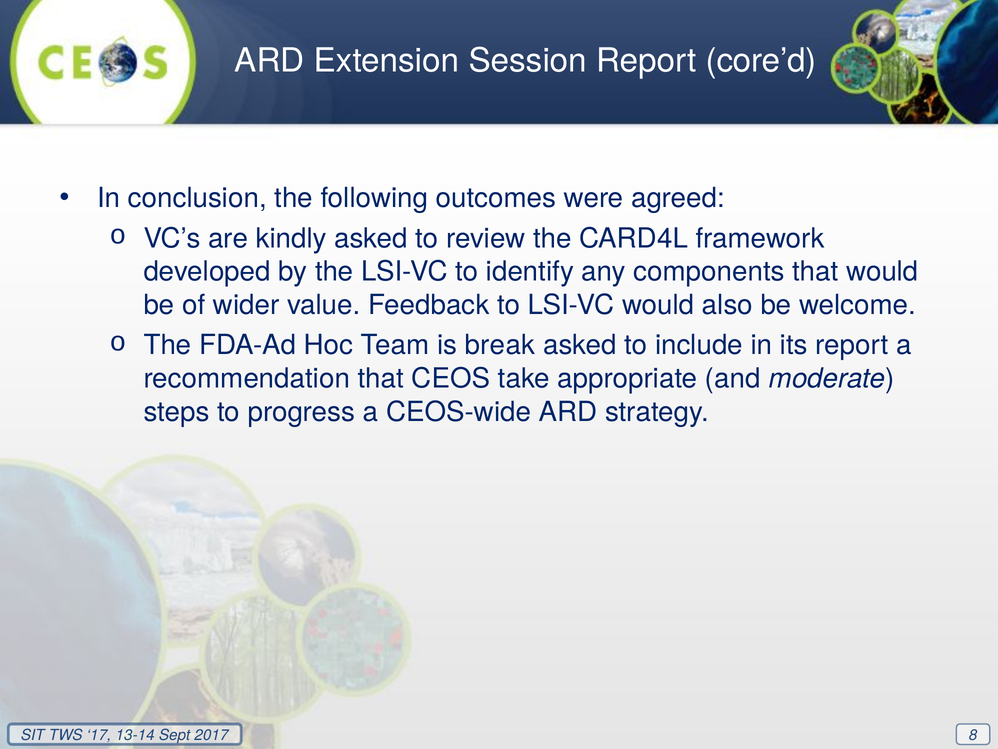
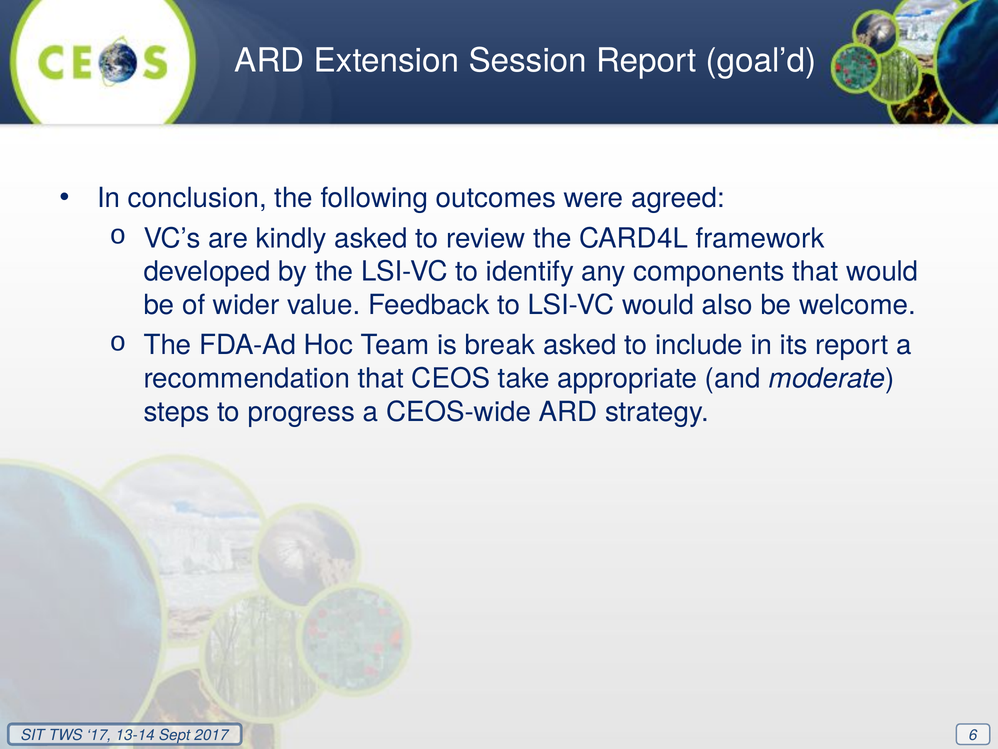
core’d: core’d -> goal’d (761, 60)
8: 8 -> 6 (973, 735)
